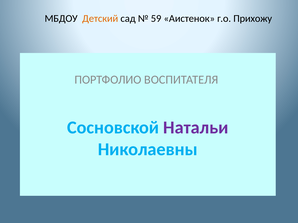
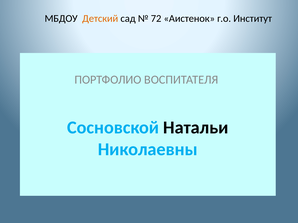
59: 59 -> 72 (156, 19)
Прихожу: Прихожу -> Институт (253, 19)
Натальи colour: purple -> black (196, 128)
